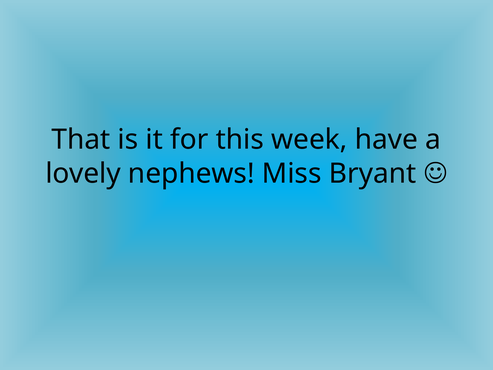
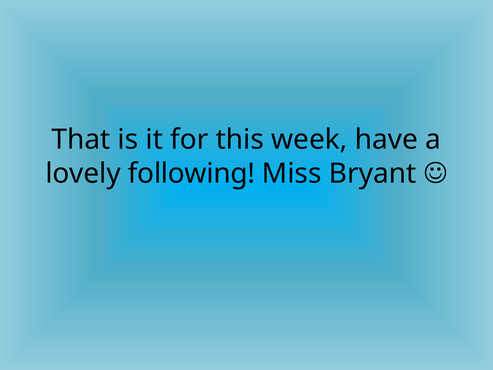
nephews: nephews -> following (191, 173)
